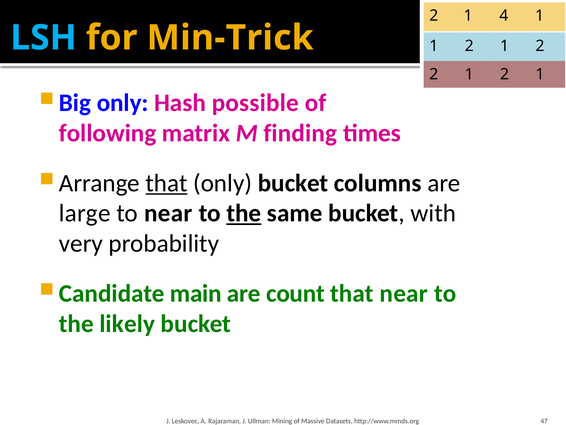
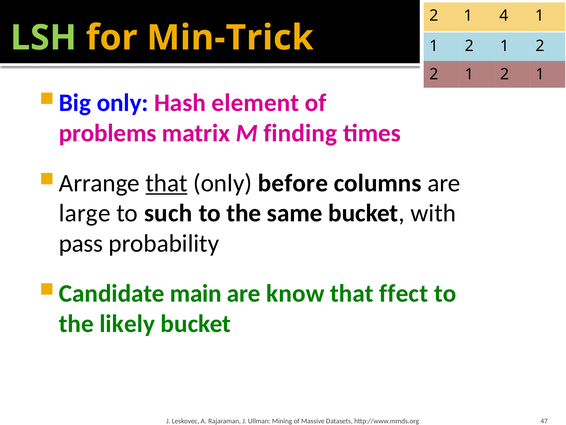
LSH colour: light blue -> light green (44, 38)
possible: possible -> element (255, 103)
following: following -> problems (108, 133)
only bucket: bucket -> before (293, 183)
to near: near -> such (168, 213)
the underline: present -> none (244, 213)
very: very -> pass (81, 243)
count: count -> know (295, 293)
that near: near -> ffect (404, 293)
